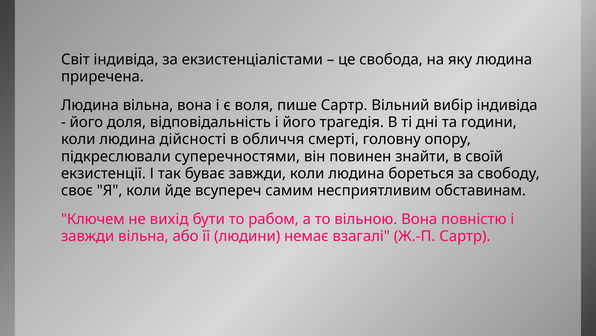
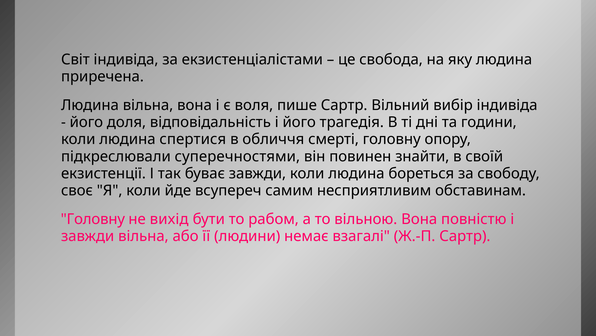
дійсності: дійсності -> спертися (193, 139)
Ключем: Ключем -> Головну (93, 219)
